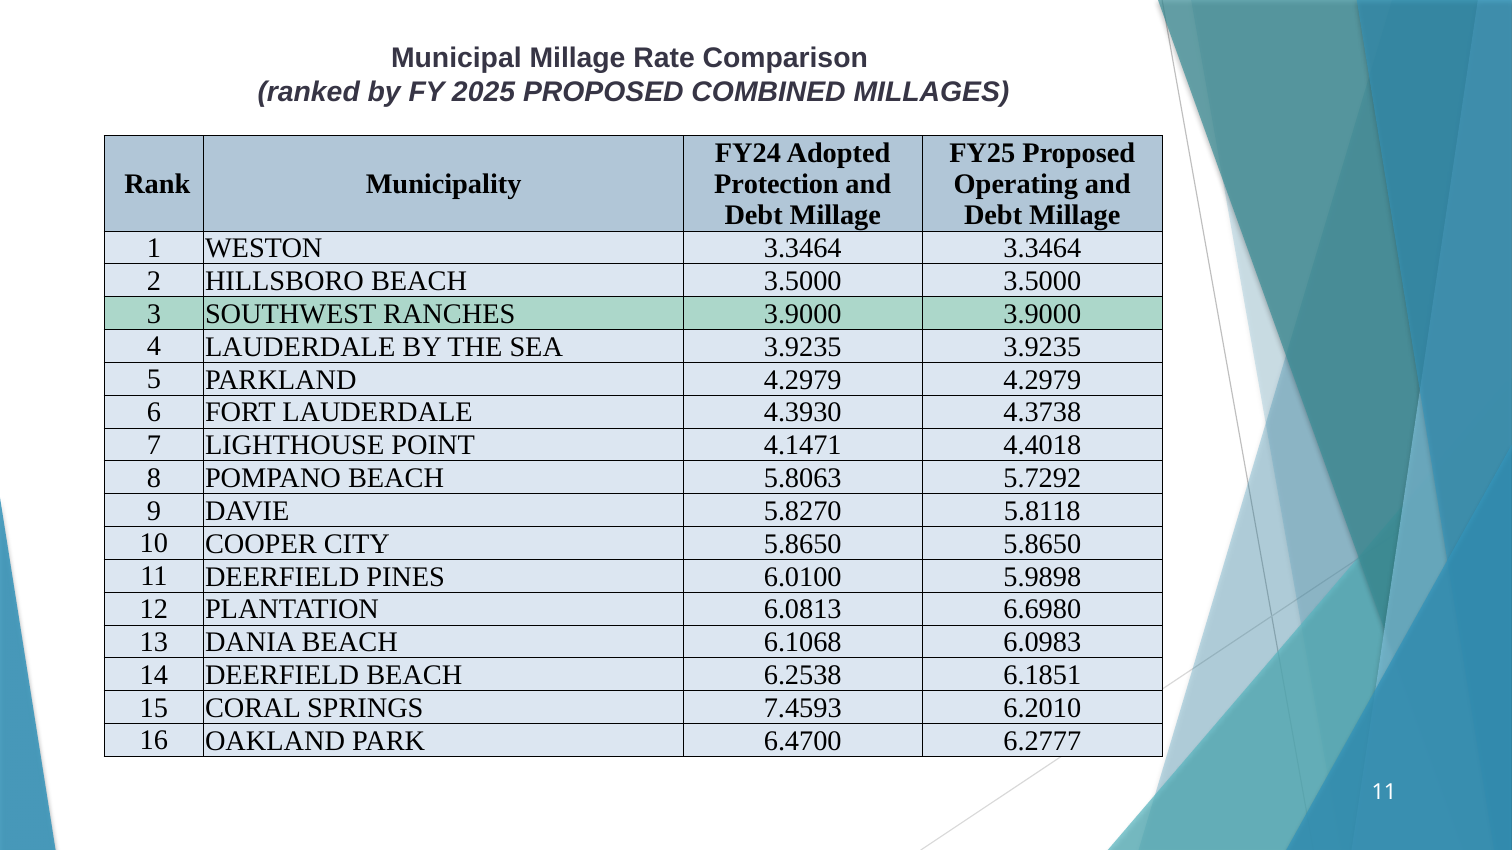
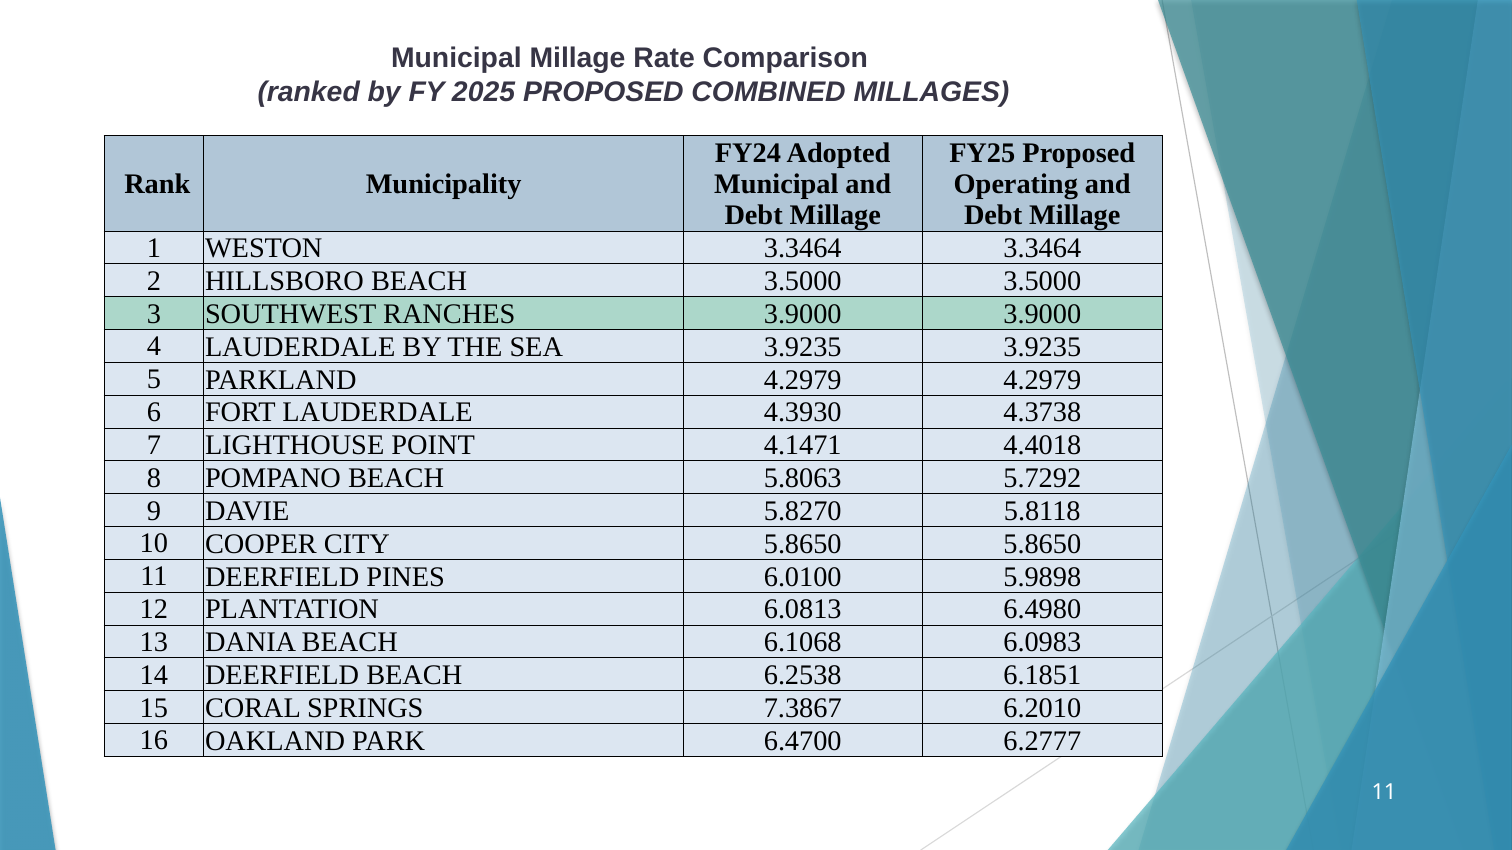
Protection: Protection -> Municipal (776, 184)
6.6980: 6.6980 -> 6.4980 (1042, 610)
7.4593: 7.4593 -> 7.3867 (803, 708)
